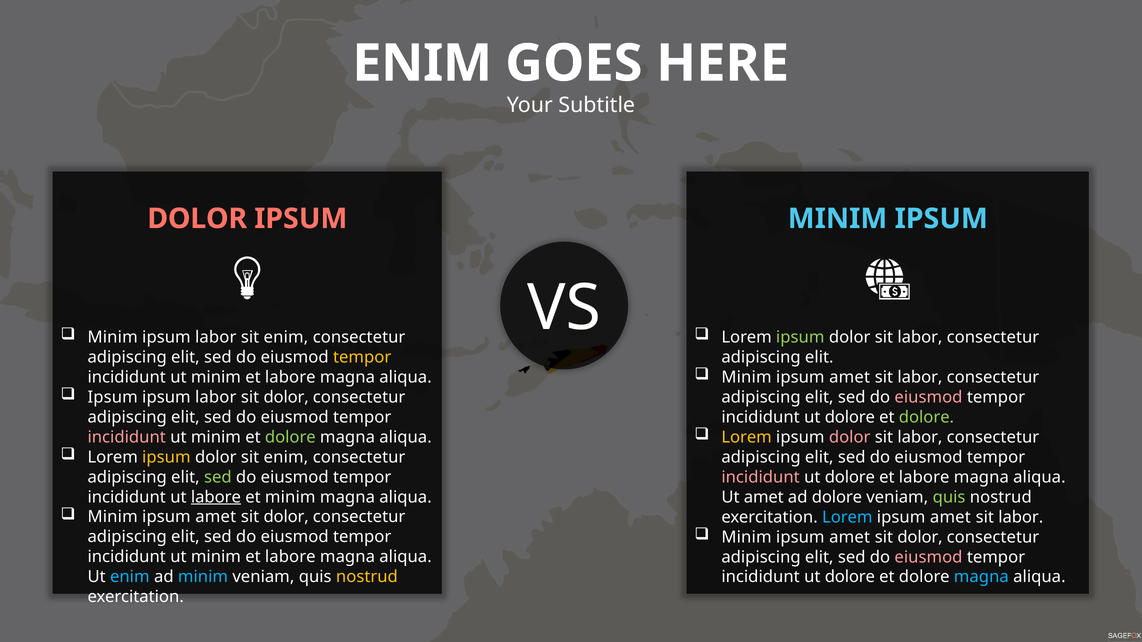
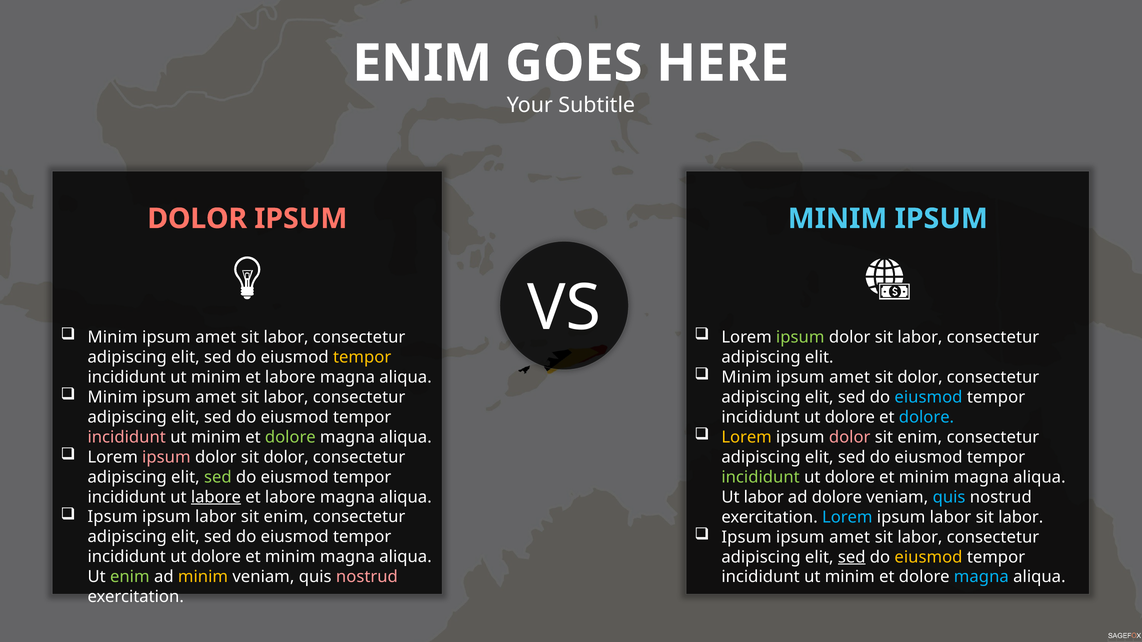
labor: labor -> amet (216, 337)
enim: enim -> labor (286, 337)
labor: labor -> dolor (920, 377)
Ipsum: Ipsum -> Minim (113, 397)
labor: labor -> amet (216, 397)
dolor: dolor -> labor (286, 397)
eiusmod colour: pink -> light blue (928, 397)
dolore colour: light green -> light blue (926, 417)
labor: labor -> enim (920, 437)
ipsum colour: yellow -> pink (166, 457)
dolor sit enim: enim -> dolor (286, 457)
incididunt colour: pink -> light green (761, 477)
labore: labore -> minim (924, 477)
minim: minim -> labore (290, 497)
Ut amet: amet -> labor (764, 497)
quis colour: light green -> light blue (949, 497)
Minim: Minim -> Ipsum (113, 517)
amet: amet -> labor (216, 517)
dolor: dolor -> enim (286, 517)
amet: amet -> labor (950, 517)
Minim: Minim -> Ipsum (746, 537)
dolor: dolor -> labor (920, 537)
minim: minim -> dolore (216, 557)
labore: labore -> minim (290, 557)
sed underline: none -> present (852, 557)
eiusmod colour: pink -> yellow (928, 557)
enim colour: light blue -> light green (130, 577)
minim colour: light blue -> yellow (203, 577)
nostrud colour: yellow -> pink (367, 577)
dolore: dolore -> minim (850, 577)
